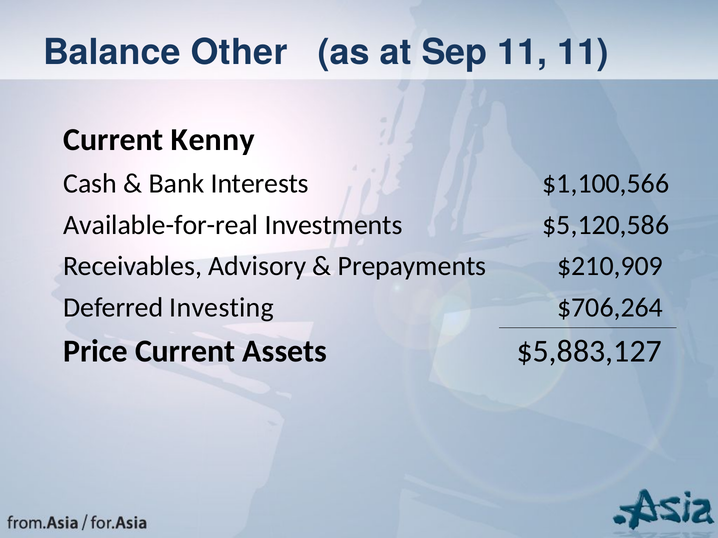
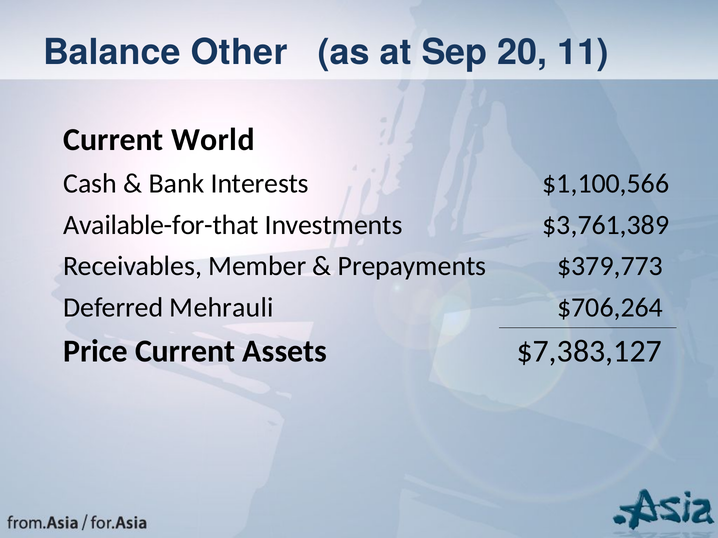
Sep 11: 11 -> 20 (522, 53)
Kenny: Kenny -> World (213, 140)
Available-for-real: Available-for-real -> Available-for-that (161, 225)
$5,120,586: $5,120,586 -> $3,761,389 (606, 225)
Advisory: Advisory -> Member (257, 266)
$210,909: $210,909 -> $379,773 (610, 266)
Investing: Investing -> Mehrauli (222, 308)
$5,883,127: $5,883,127 -> $7,383,127 (589, 352)
